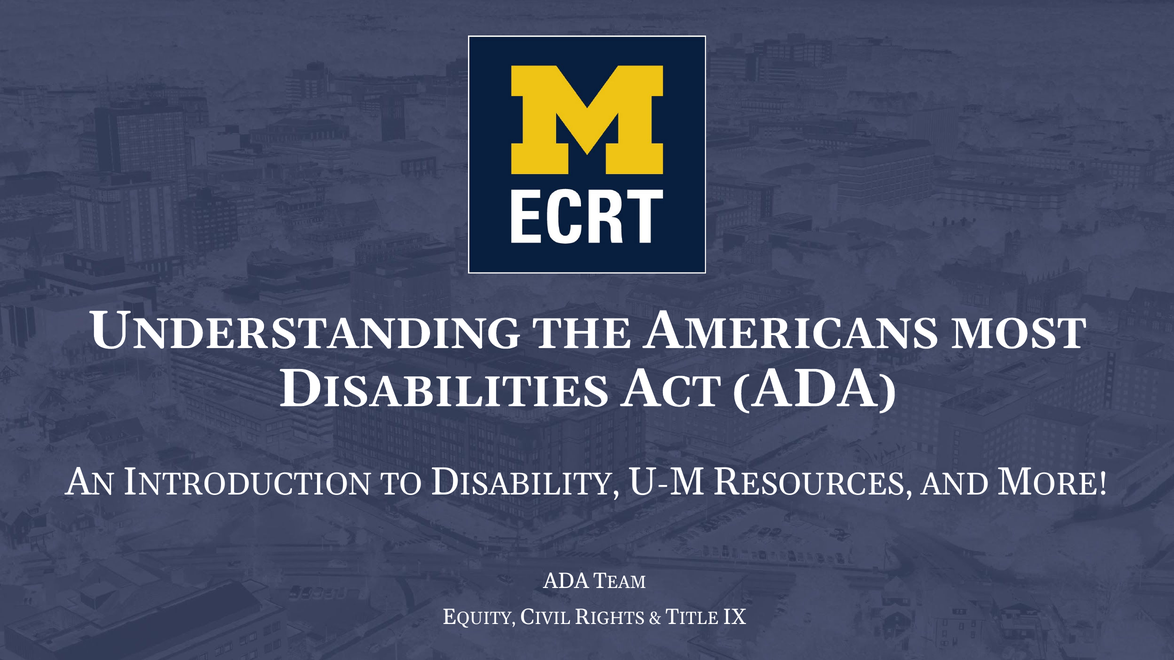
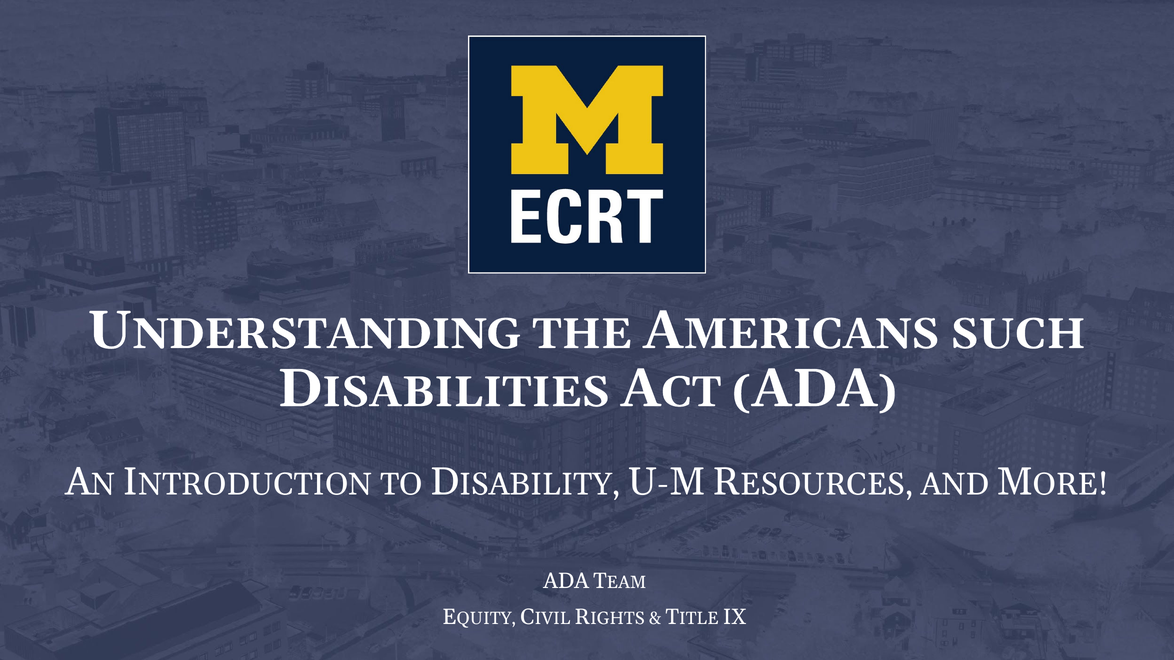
MOST: MOST -> SUCH (1018, 334)
